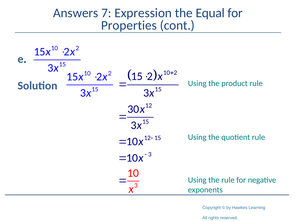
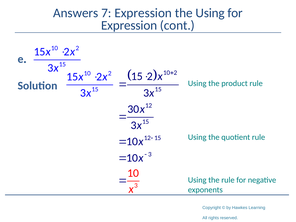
the Equal: Equal -> Using (210, 13)
Properties: Properties -> Expression (129, 25)
